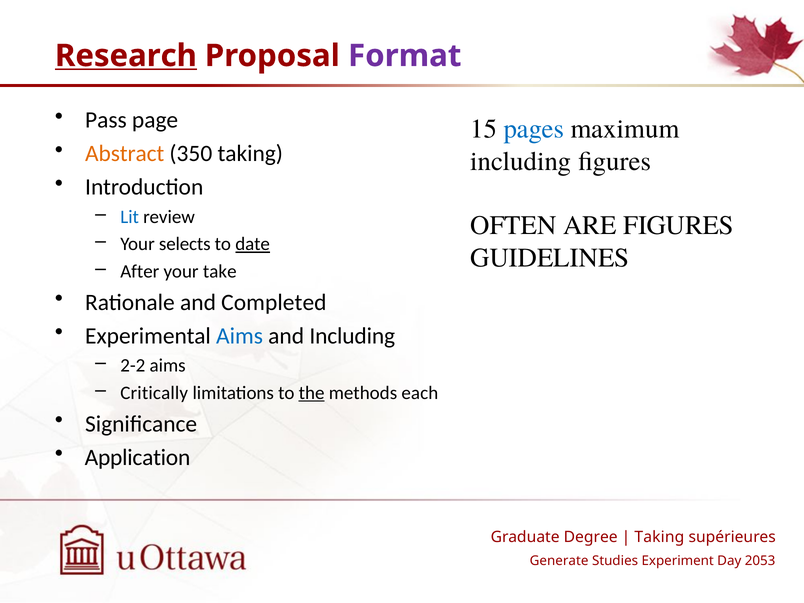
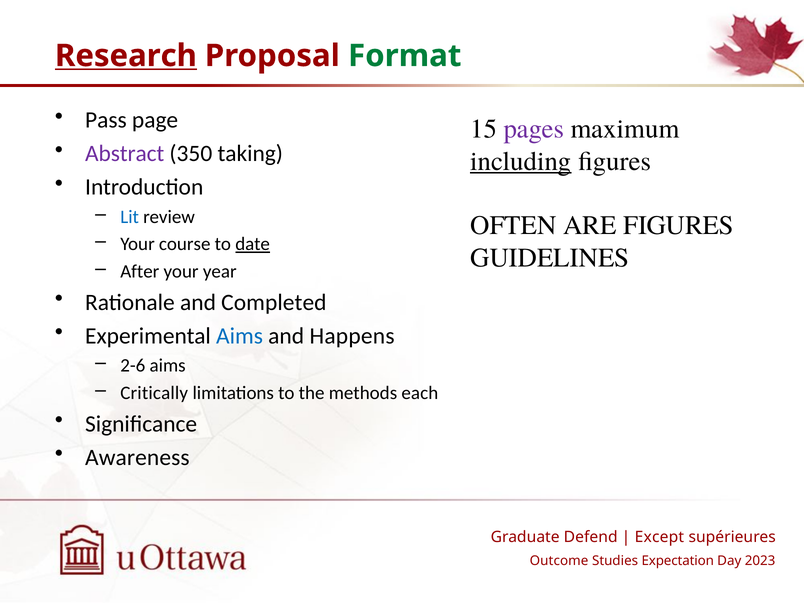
Format colour: purple -> green (405, 56)
pages colour: blue -> purple (534, 129)
Abstract colour: orange -> purple (125, 154)
including underline: none -> present (521, 161)
selects: selects -> course (185, 244)
take: take -> year (220, 271)
and Including: Including -> Happens (352, 336)
2-2: 2-2 -> 2-6 (133, 366)
the underline: present -> none (312, 393)
Application: Application -> Awareness (137, 457)
Degree: Degree -> Defend (591, 537)
Taking: Taking -> Except (659, 537)
Generate: Generate -> Outcome (559, 561)
Experiment: Experiment -> Expectation (678, 561)
2053: 2053 -> 2023 (760, 561)
